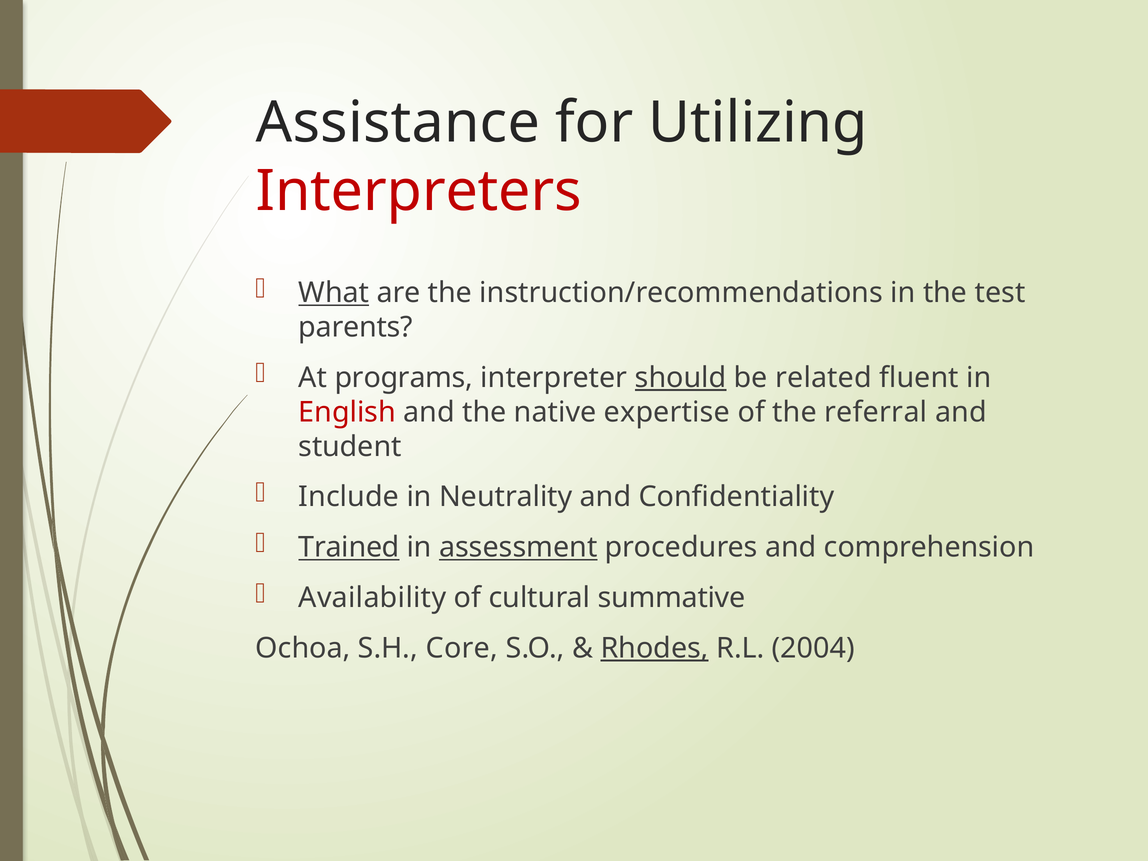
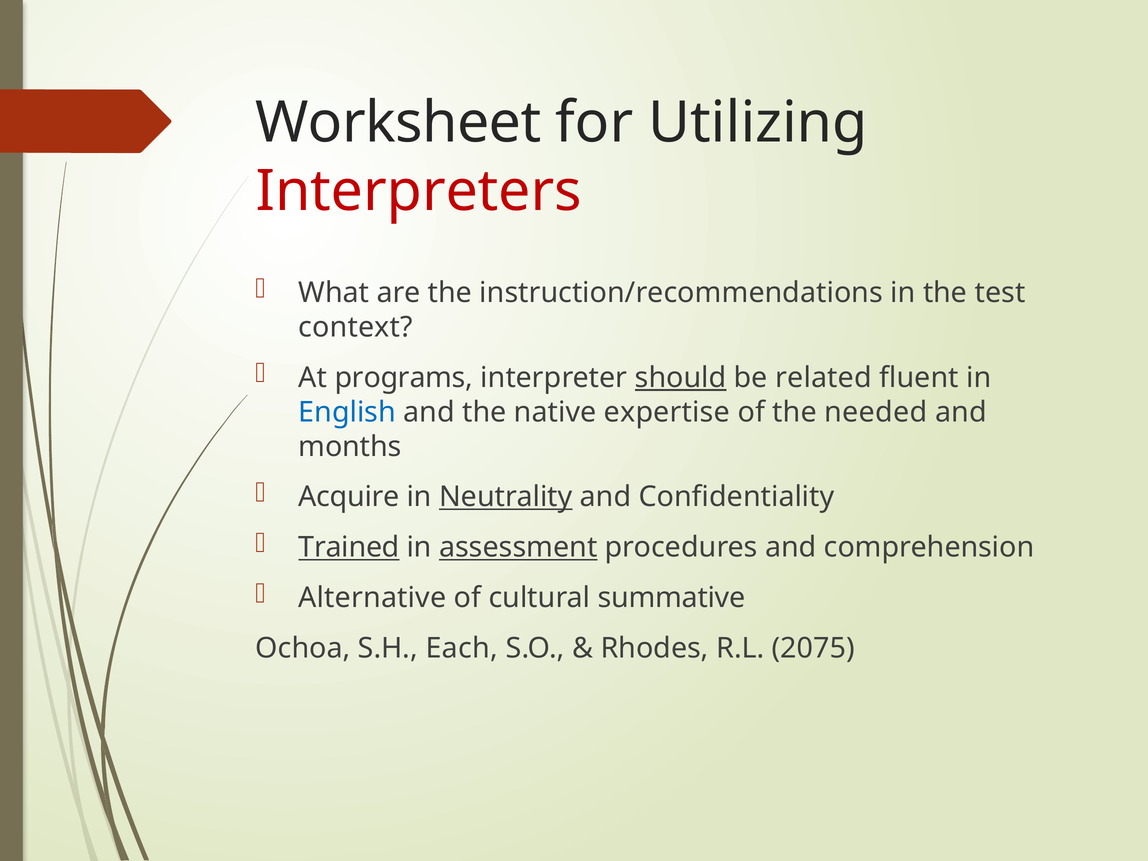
Assistance: Assistance -> Worksheet (398, 123)
What underline: present -> none (334, 293)
parents: parents -> context (355, 327)
English colour: red -> blue (347, 412)
referral: referral -> needed (876, 412)
student: student -> months (350, 447)
Include: Include -> Acquire (349, 497)
Neutrality underline: none -> present (506, 497)
Availability: Availability -> Alternative (372, 598)
Core: Core -> Each (462, 648)
Rhodes underline: present -> none (655, 648)
2004: 2004 -> 2075 (813, 648)
